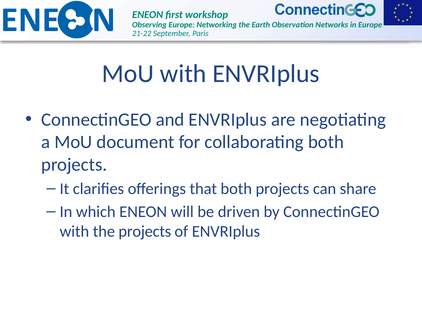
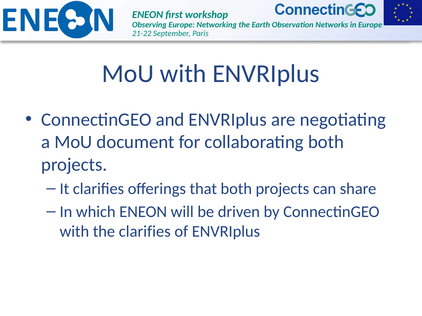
the projects: projects -> clarifies (145, 232)
